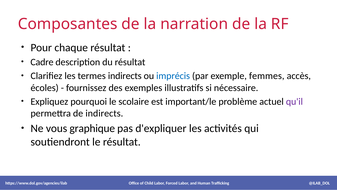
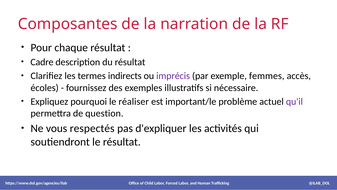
imprécis colour: blue -> purple (173, 76)
scolaire: scolaire -> réaliser (134, 101)
de indirects: indirects -> question (104, 113)
graphique: graphique -> respectés (92, 128)
